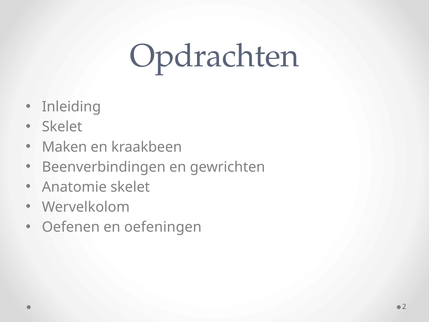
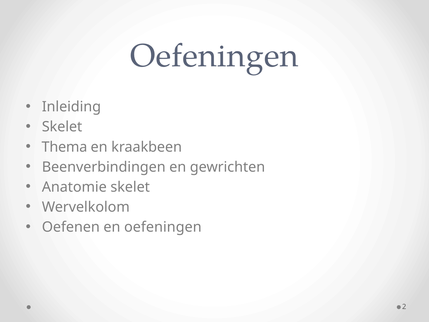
Opdrachten: Opdrachten -> Oefeningen (214, 56)
Maken: Maken -> Thema (64, 147)
